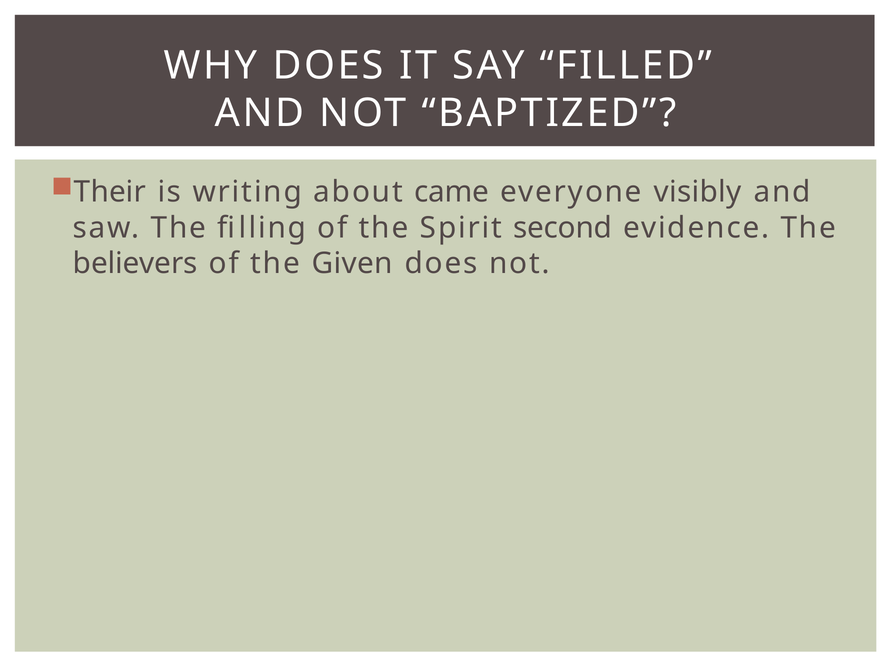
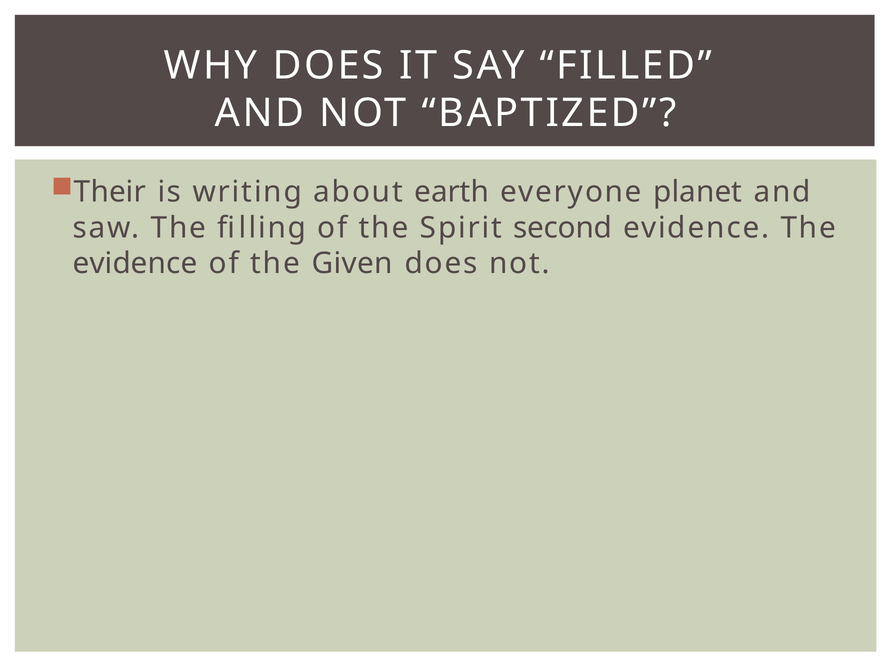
came: came -> earth (452, 192)
visibly: visibly -> planet (698, 192)
believers: believers -> evidence (135, 263)
